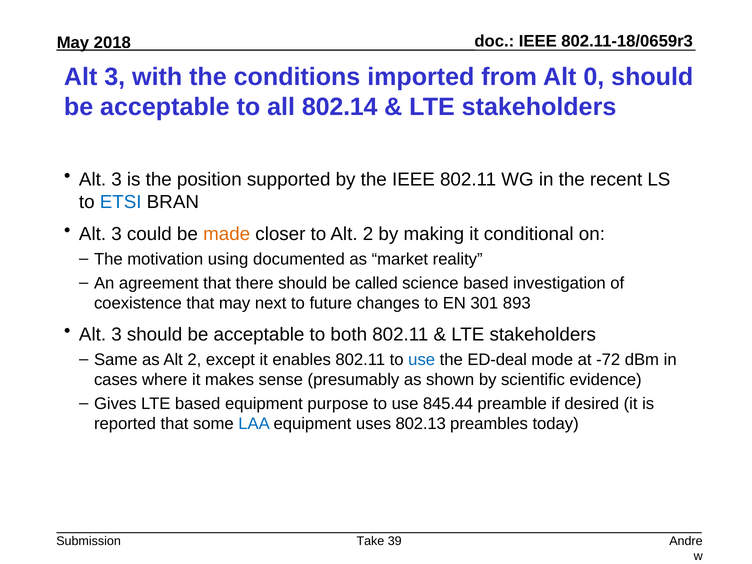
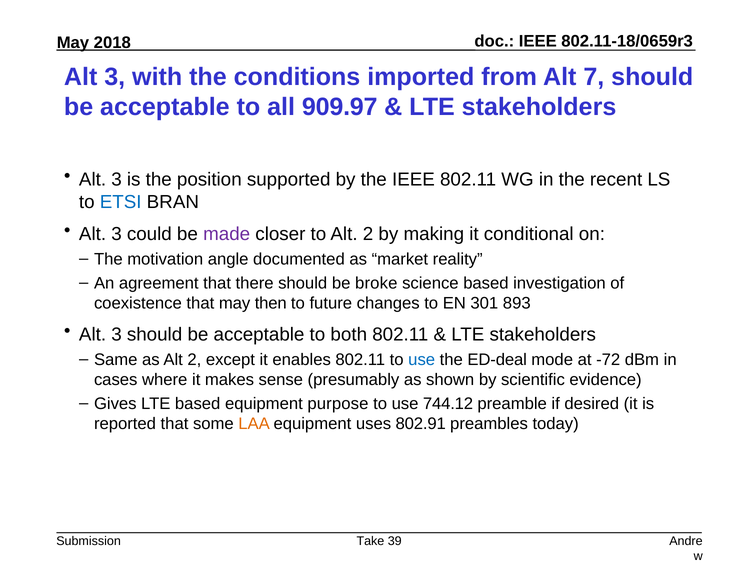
0: 0 -> 7 (594, 77)
802.14: 802.14 -> 909.97 (340, 107)
made colour: orange -> purple (227, 234)
using: using -> angle (228, 259)
called: called -> broke (376, 283)
next: next -> then (271, 303)
845.44: 845.44 -> 744.12 (448, 404)
LAA colour: blue -> orange (254, 424)
802.13: 802.13 -> 802.91 (421, 424)
